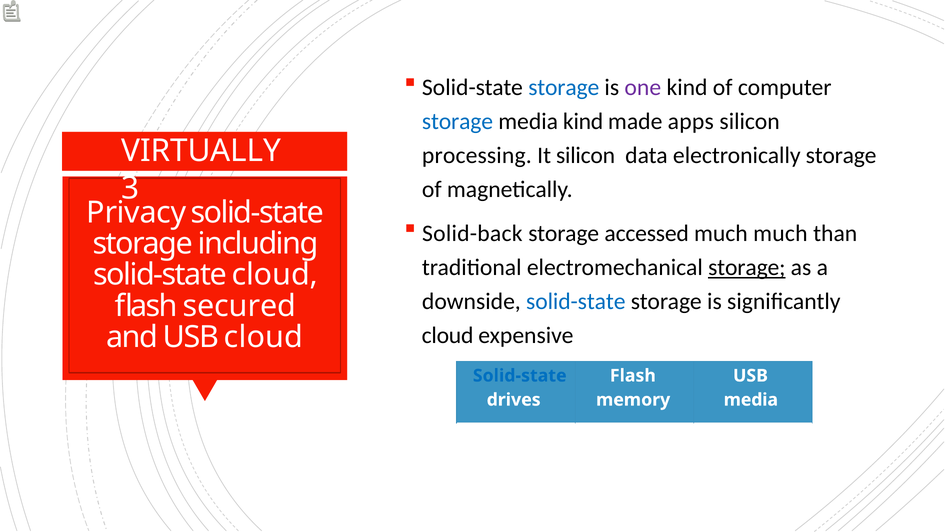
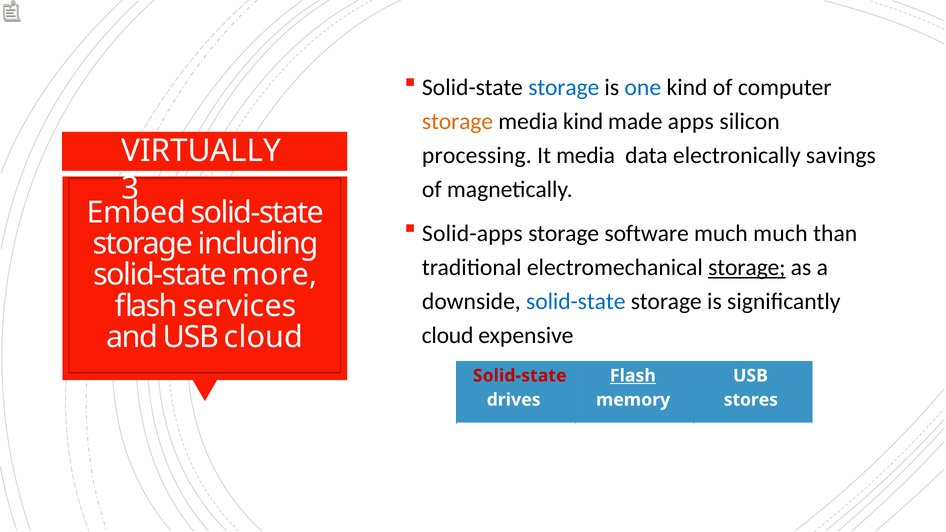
one colour: purple -> blue (643, 87)
storage colour: blue -> orange (458, 121)
It silicon: silicon -> media (586, 155)
electronically storage: storage -> savings (841, 155)
Privacy: Privacy -> Embed (136, 213)
Solid-back: Solid-back -> Solid-apps (472, 233)
accessed: accessed -> software (647, 233)
solid-state cloud: cloud -> more (275, 275)
secured: secured -> services (239, 306)
Solid-state colour: blue -> red (520, 376)
Flash underline: none -> present (633, 376)
media: media -> stores (751, 400)
